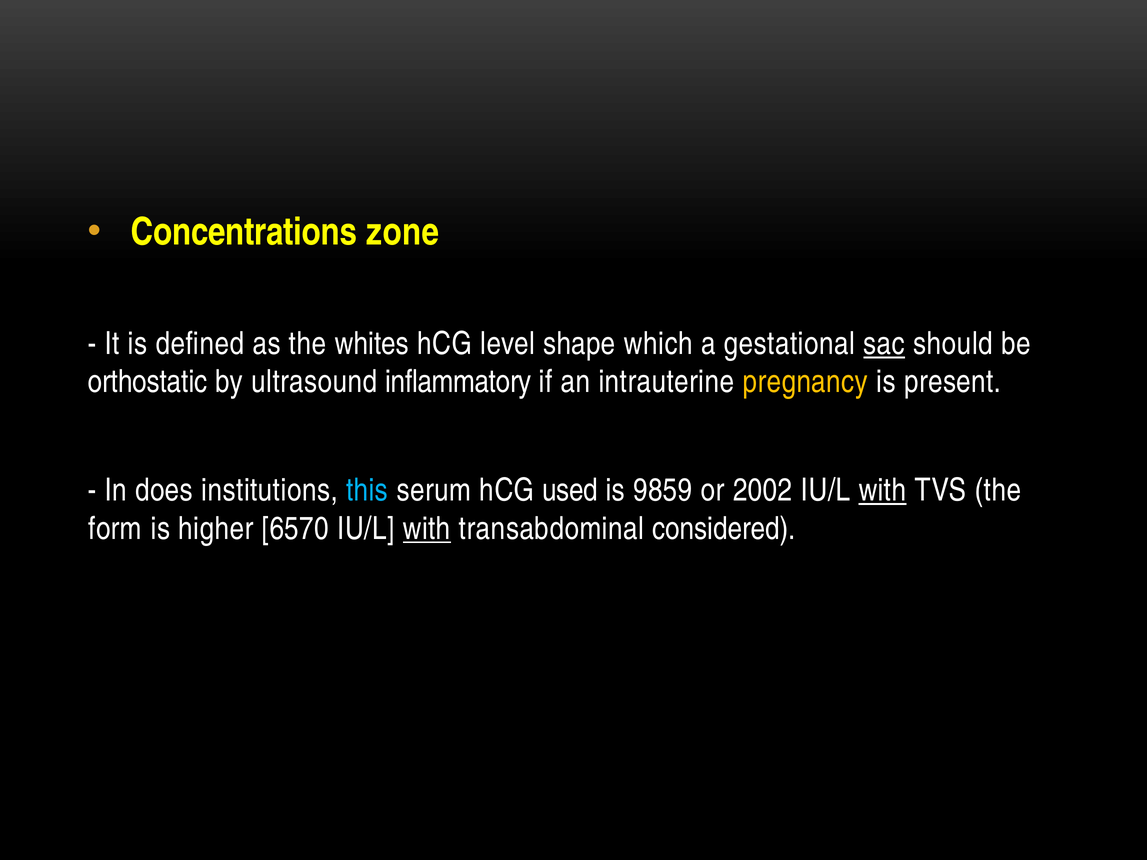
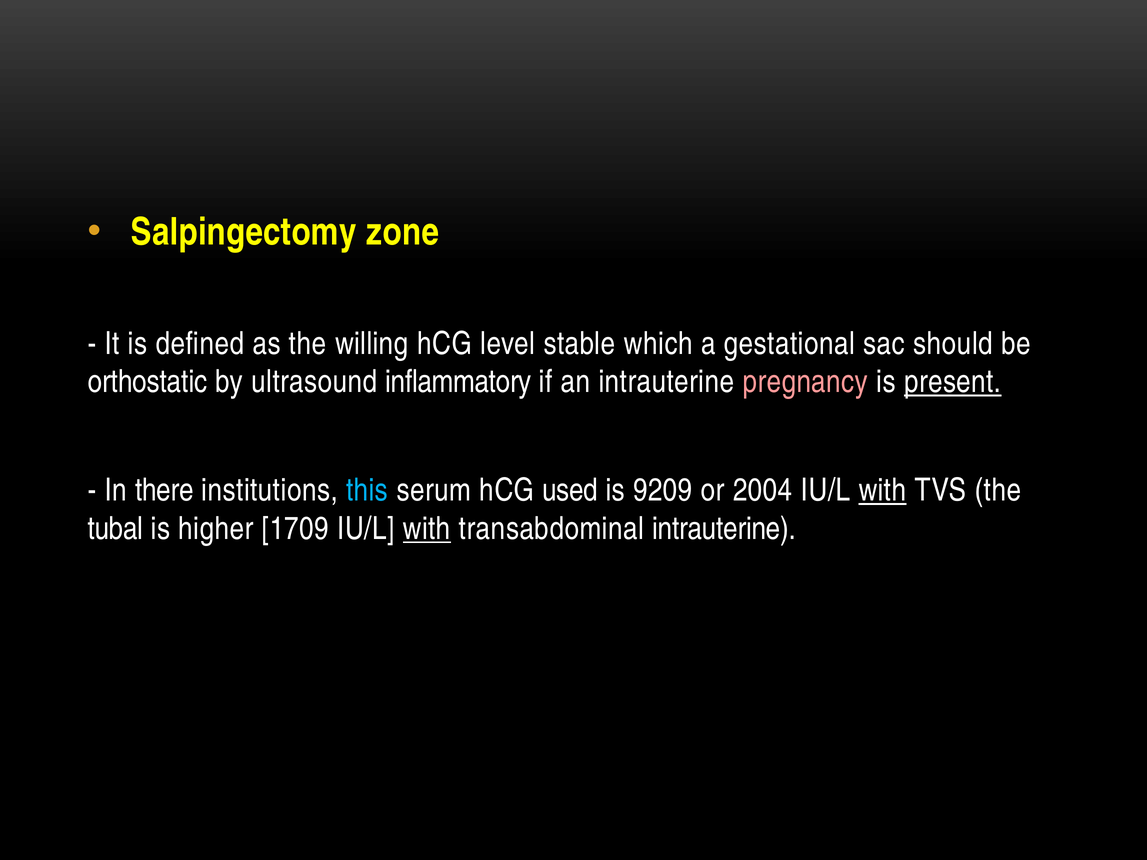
Concentrations: Concentrations -> Salpingectomy (244, 232)
whites: whites -> willing (372, 344)
shape: shape -> stable (579, 344)
sac underline: present -> none (884, 344)
pregnancy colour: yellow -> pink (805, 382)
present underline: none -> present (953, 382)
does: does -> there (164, 490)
9859: 9859 -> 9209 (663, 490)
2002: 2002 -> 2004 (763, 490)
form: form -> tubal (115, 529)
6570: 6570 -> 1709 (295, 529)
transabdominal considered: considered -> intrauterine (724, 529)
